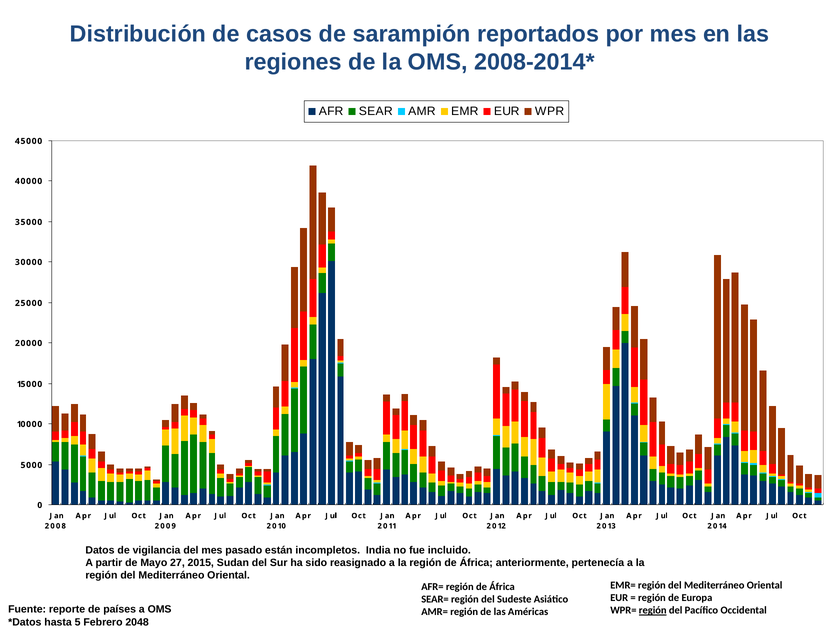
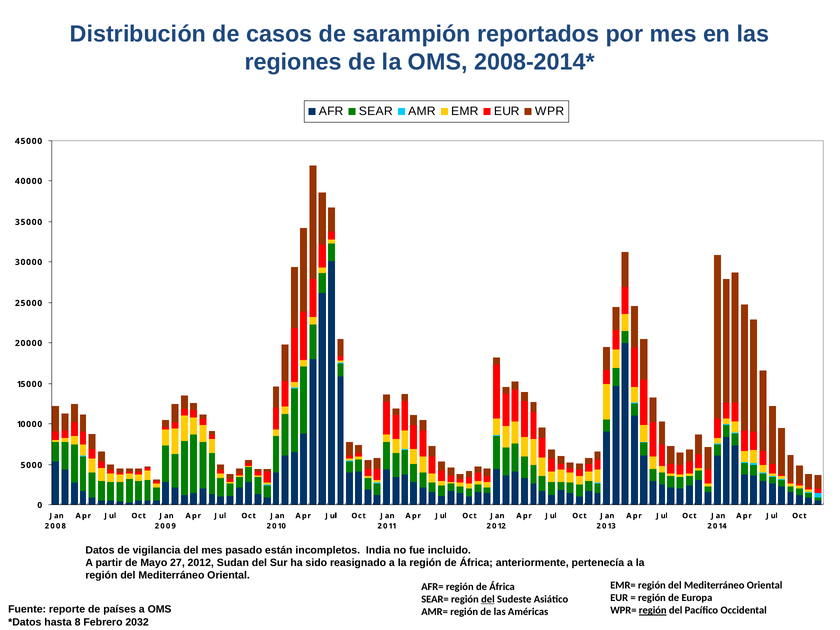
27 2015: 2015 -> 2012 (201, 563)
del underline: none -> present (488, 599)
5: 5 -> 8 (78, 622)
2048: 2048 -> 2032 (137, 622)
